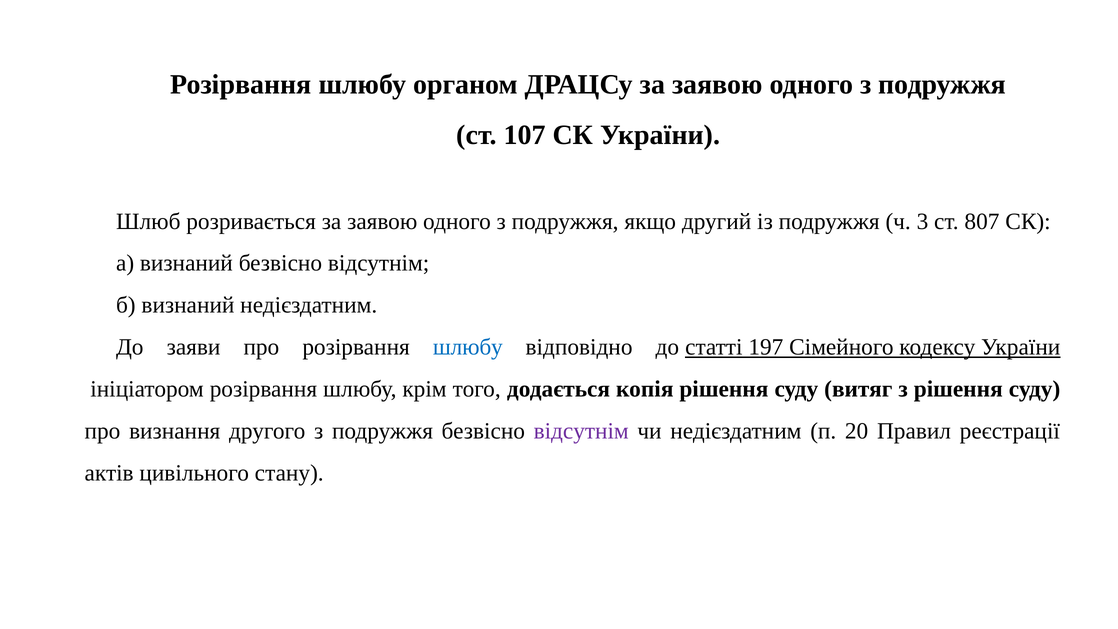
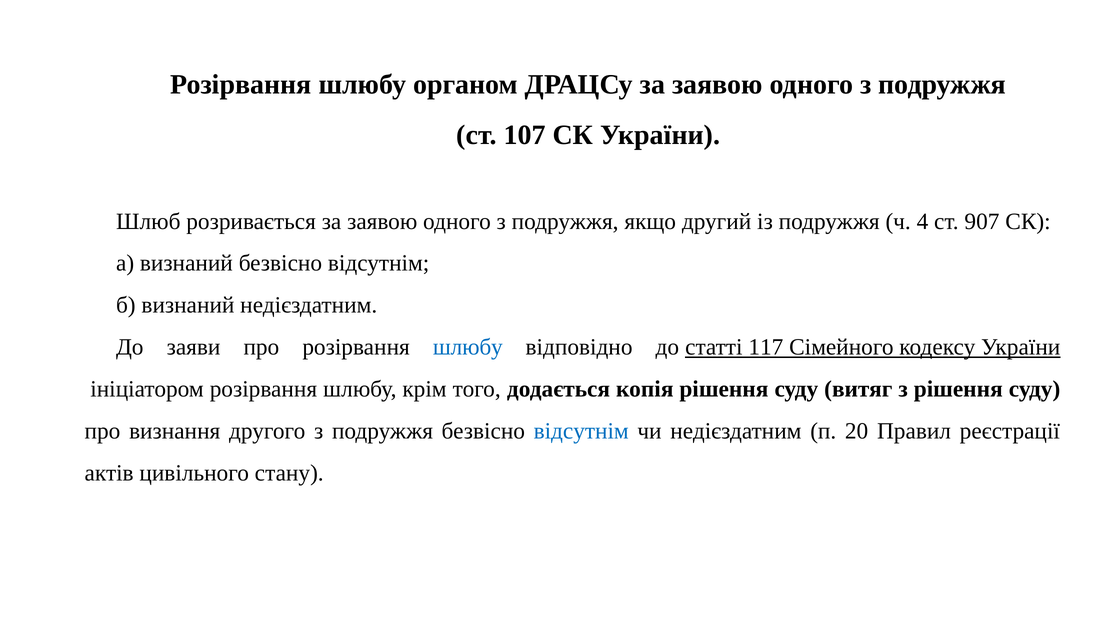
3: 3 -> 4 (922, 221)
807: 807 -> 907 (982, 221)
197: 197 -> 117 (766, 347)
відсутнім colour: purple -> blue (581, 431)
